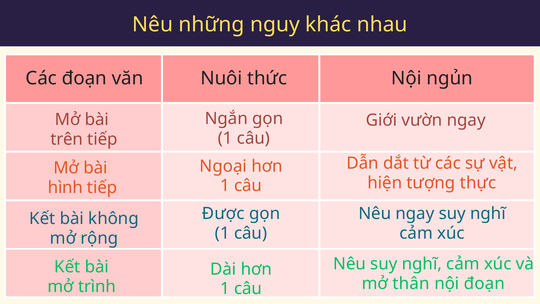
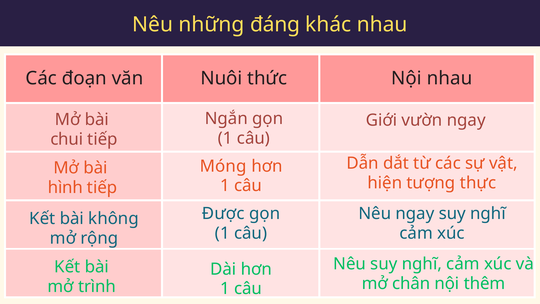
nguy: nguy -> đáng (275, 24)
Nội ngủn: ngủn -> nhau (450, 78)
trên: trên -> chui (67, 139)
Ngoại: Ngoại -> Móng (223, 166)
thân: thân -> chân (411, 283)
nội đoạn: đoạn -> thêm (485, 283)
